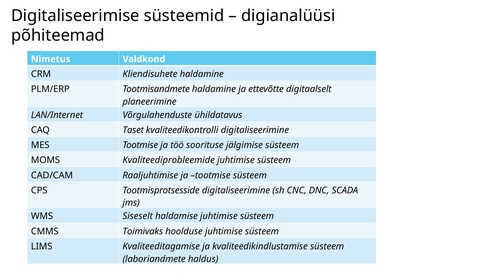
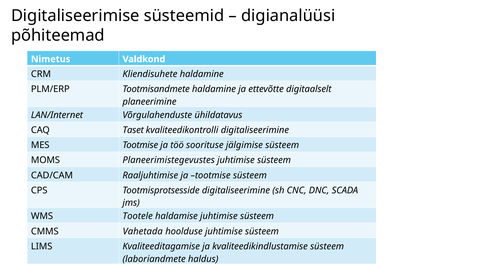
Kvaliteediprobleemide: Kvaliteediprobleemide -> Planeerimistegevustes (169, 161)
Siseselt: Siseselt -> Tootele (138, 217)
Toimivaks: Toimivaks -> Vahetada (143, 232)
